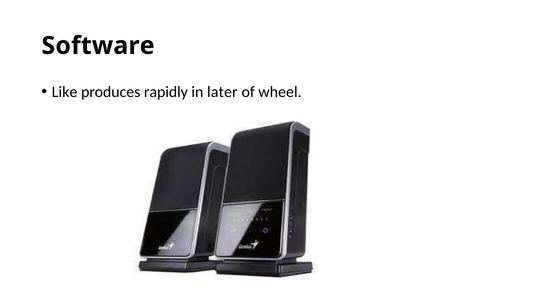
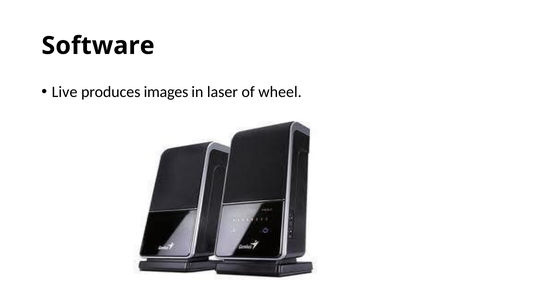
Like: Like -> Live (65, 92)
rapidly: rapidly -> images (166, 92)
later: later -> laser (222, 92)
